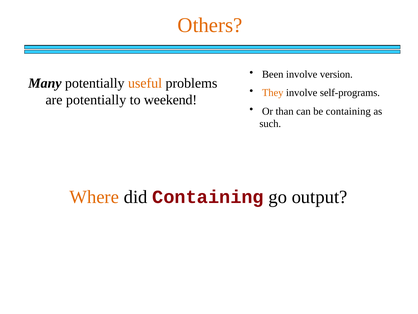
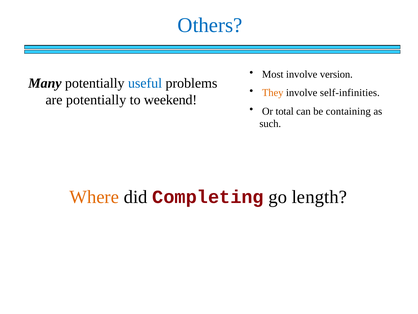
Others colour: orange -> blue (210, 25)
Been: Been -> Most (273, 74)
useful colour: orange -> blue (145, 83)
self-programs: self-programs -> self-infinities (350, 93)
than: than -> total (285, 111)
did Containing: Containing -> Completing (208, 197)
output: output -> length (319, 197)
